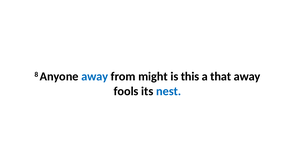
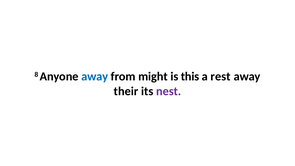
that: that -> rest (221, 76)
fools: fools -> their (126, 91)
nest colour: blue -> purple (169, 91)
